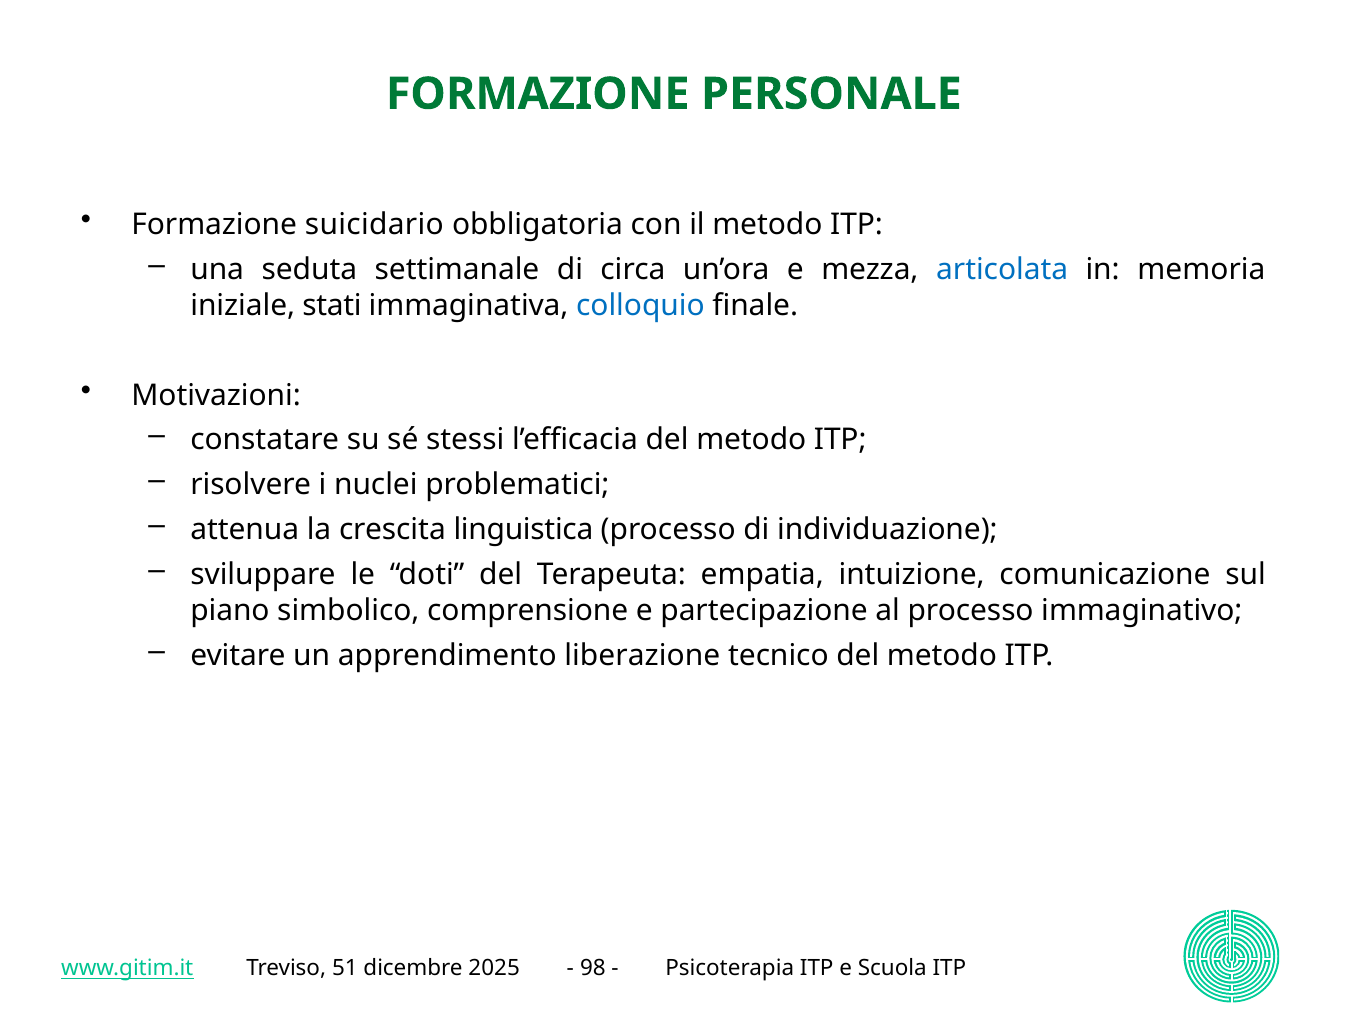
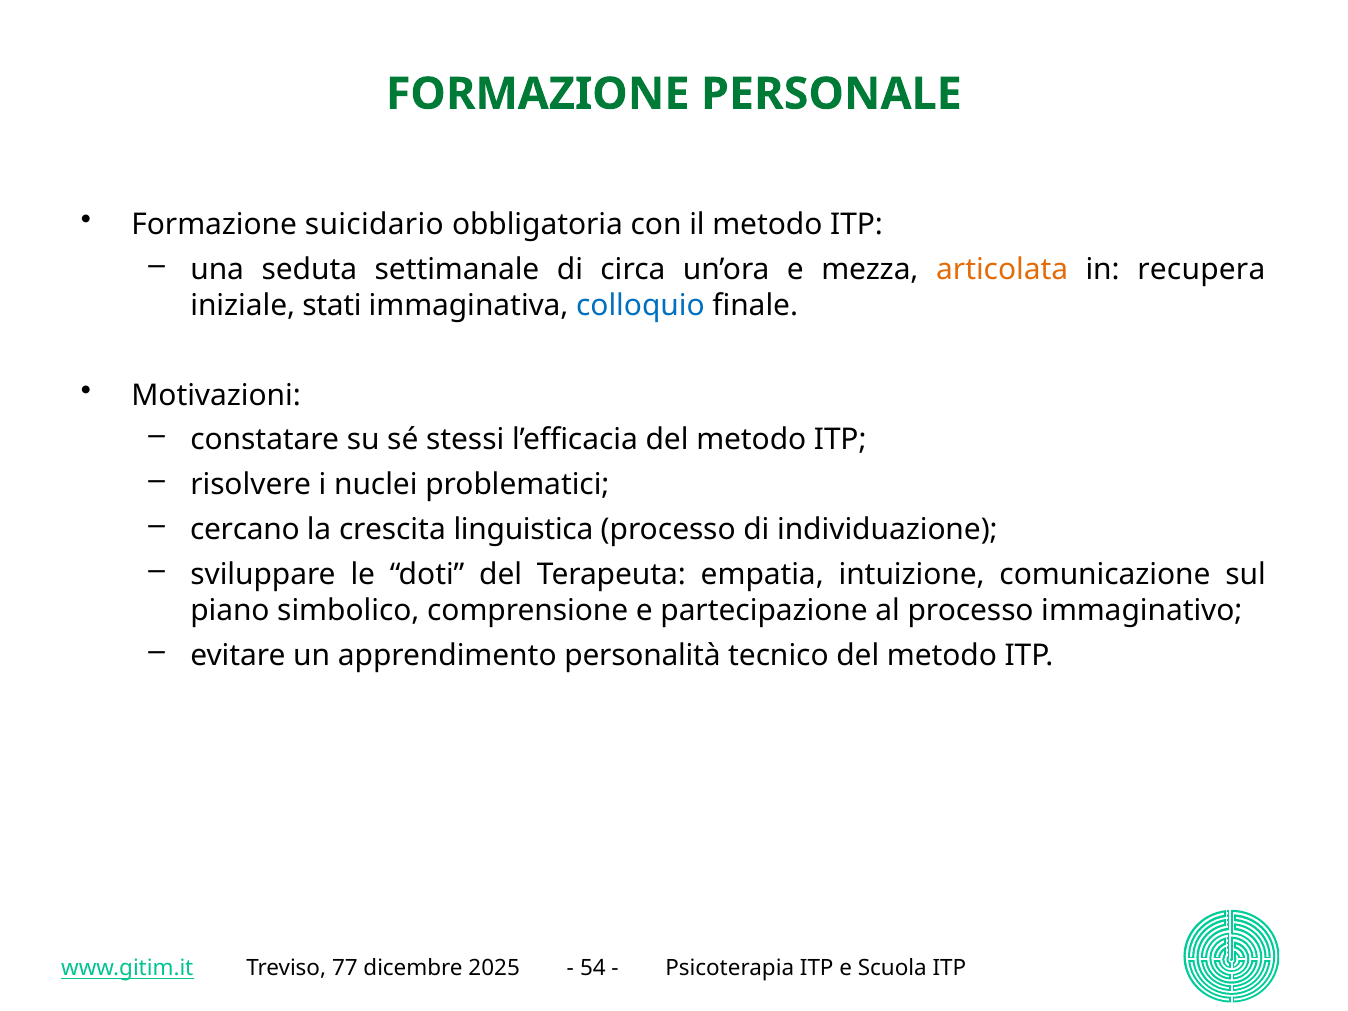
articolata colour: blue -> orange (1002, 269)
memoria: memoria -> recupera (1201, 269)
attenua: attenua -> cercano (245, 530)
liberazione: liberazione -> personalità (642, 656)
51: 51 -> 77 (345, 968)
98: 98 -> 54 (593, 968)
